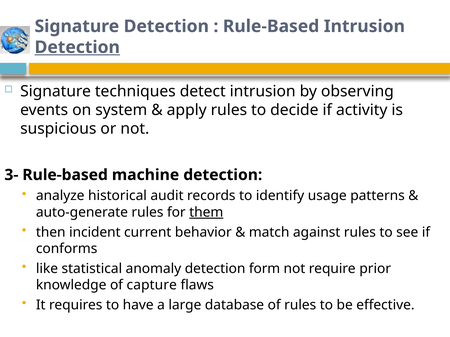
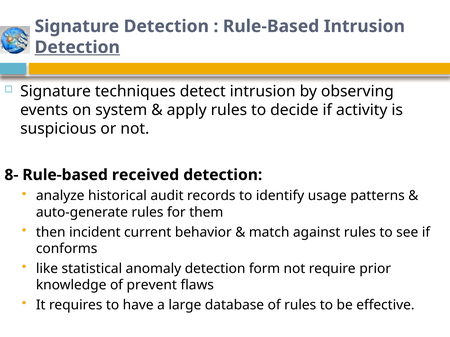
3-: 3- -> 8- (11, 175)
machine: machine -> received (146, 175)
them underline: present -> none (206, 213)
capture: capture -> prevent (152, 285)
